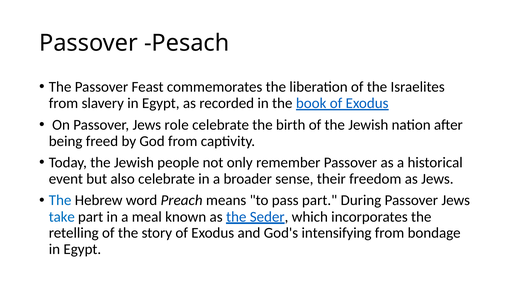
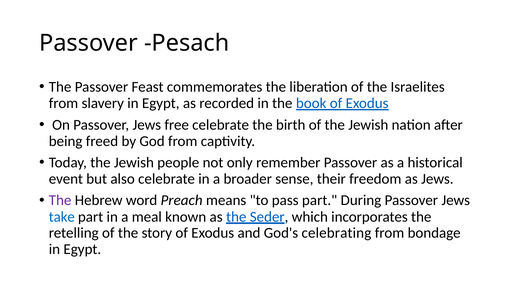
role: role -> free (177, 125)
The colour: blue -> purple (60, 200)
intensifying: intensifying -> celebrating (336, 233)
